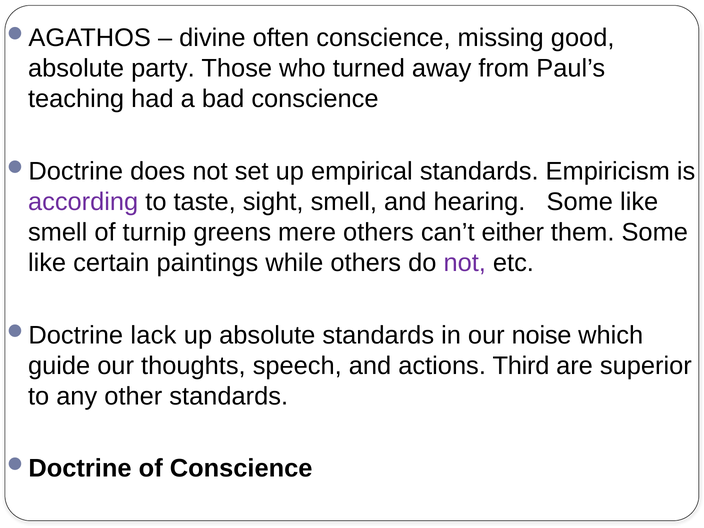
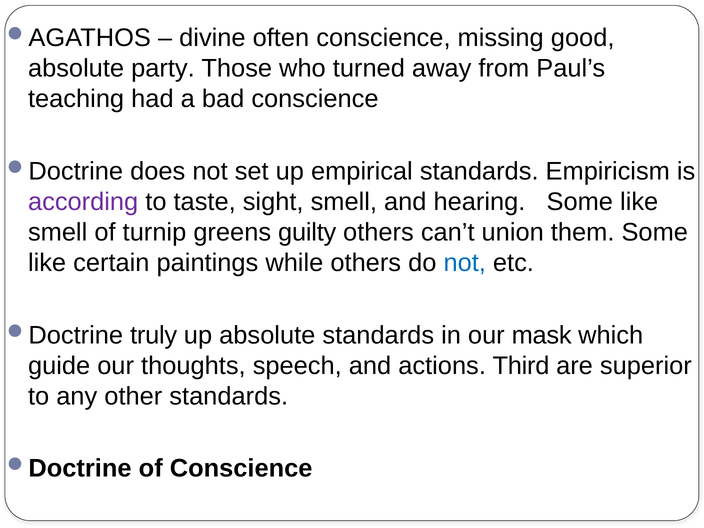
mere: mere -> guilty (307, 232)
either: either -> union (513, 232)
not colour: purple -> blue (465, 263)
lack: lack -> truly (154, 335)
noise: noise -> mask (542, 335)
